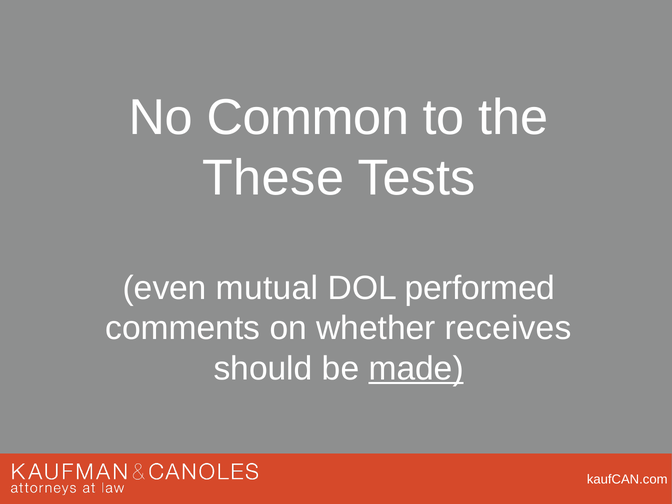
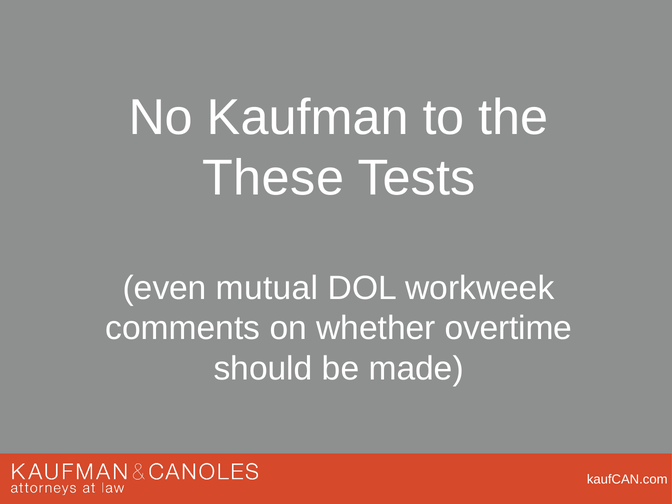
Common: Common -> Kaufman (308, 118)
performed: performed -> workweek (480, 288)
receives: receives -> overtime (509, 328)
made underline: present -> none (416, 369)
